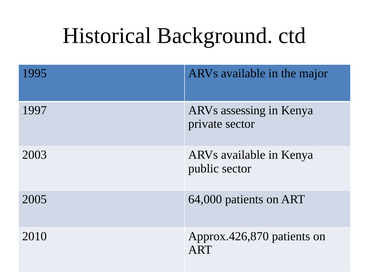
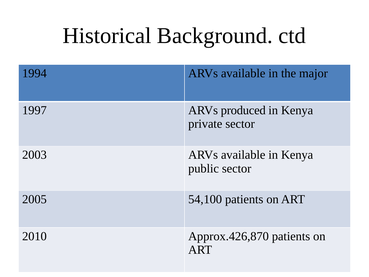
1995: 1995 -> 1994 (34, 73)
assessing: assessing -> produced (243, 110)
64,000: 64,000 -> 54,100 (205, 199)
